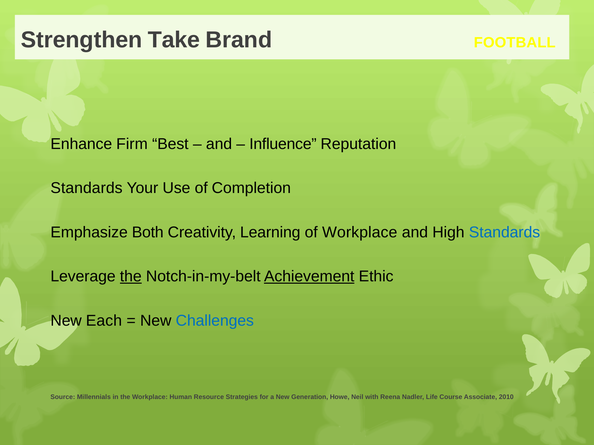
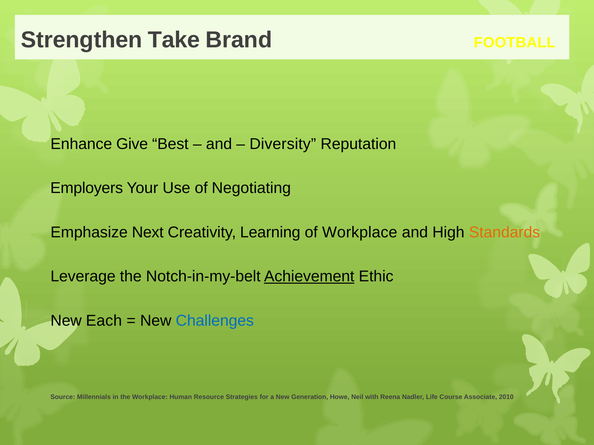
Firm: Firm -> Give (132, 144)
Influence: Influence -> Diversity (283, 144)
Standards: Standards -> Employers (87, 188)
Completion: Completion -> Negotiating (251, 188)
Both: Both -> Next (148, 232)
Standards colour: blue -> orange (504, 232)
the underline: present -> none (131, 277)
